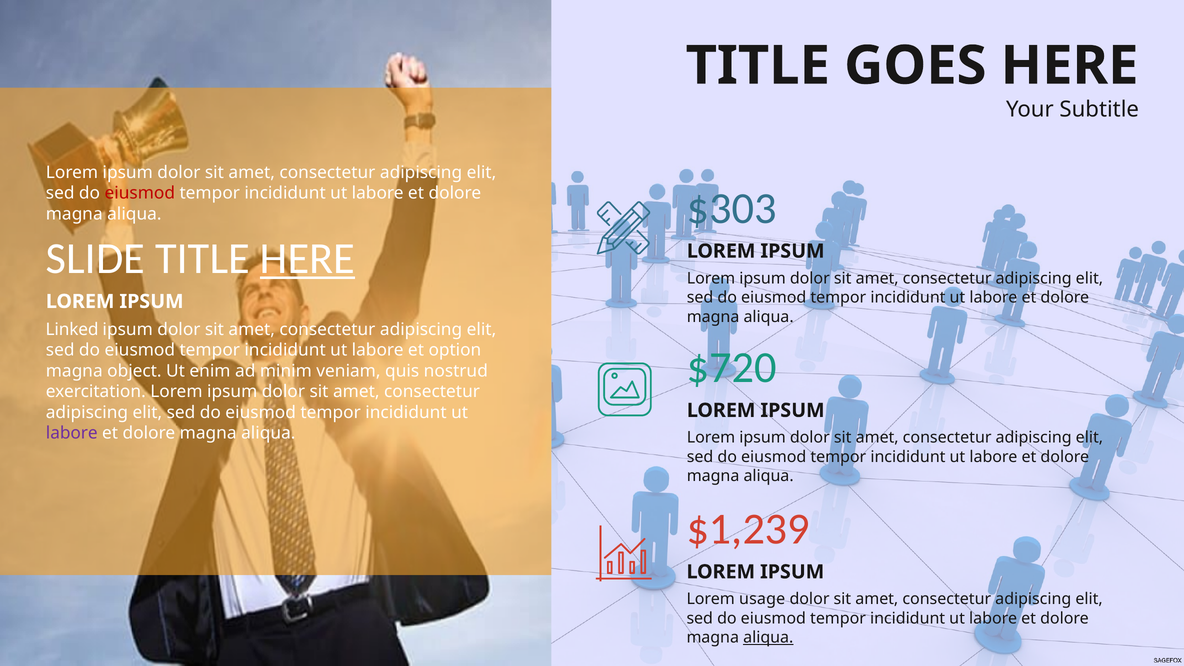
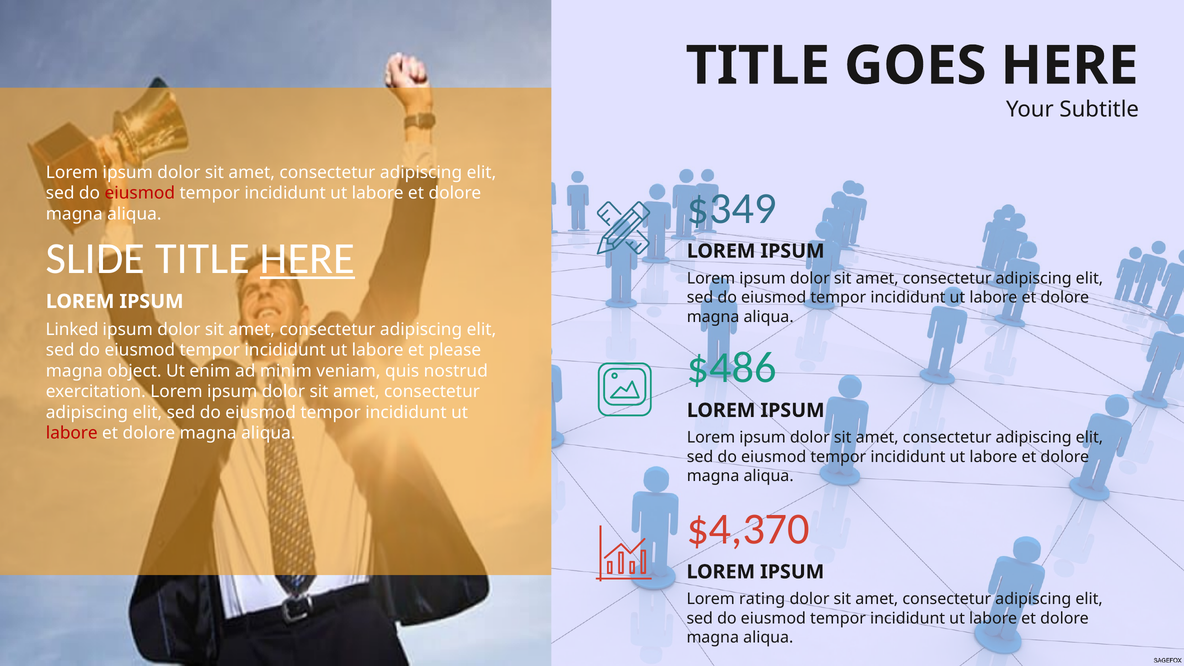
$303: $303 -> $349 (732, 208)
option: option -> please (455, 350)
$720: $720 -> $486 (732, 368)
labore colour: purple -> red (72, 433)
$1,239: $1,239 -> $4,370 (748, 529)
usage: usage -> rating (762, 599)
aliqua underline: present -> none (768, 637)
